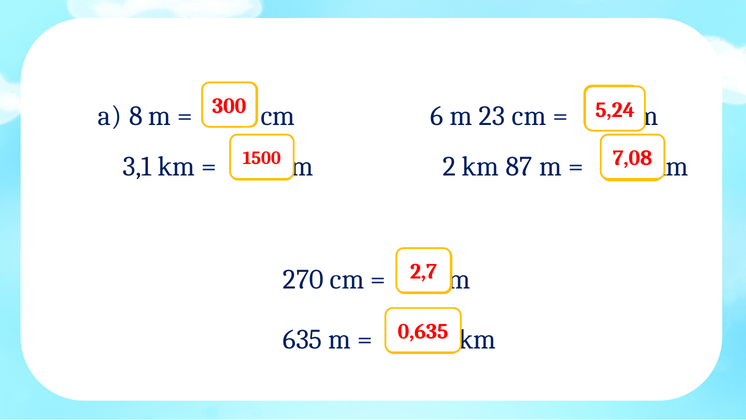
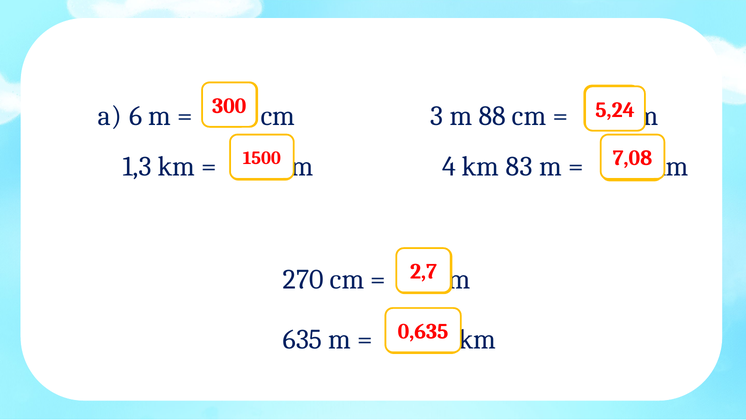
8: 8 -> 6 (136, 116)
6: 6 -> 3 (437, 116)
23: 23 -> 88 (492, 116)
3,1: 3,1 -> 1,3 (137, 166)
2: 2 -> 4 (449, 166)
87: 87 -> 83 (519, 166)
